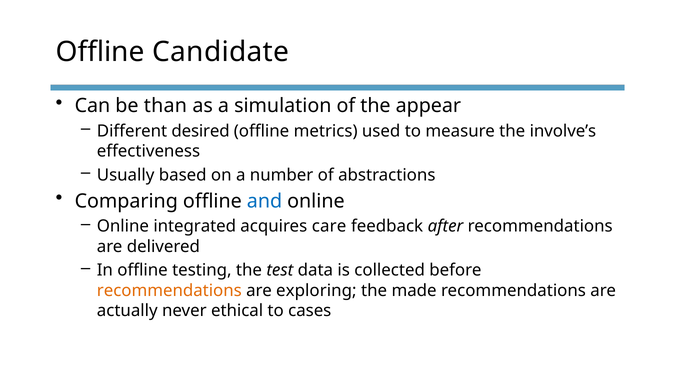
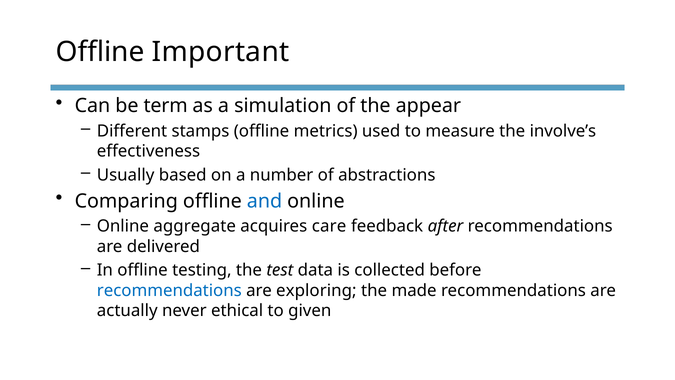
Candidate: Candidate -> Important (221, 52)
than: than -> term (166, 106)
desired: desired -> stamps (200, 131)
integrated: integrated -> aggregate (195, 226)
recommendations colour: orange -> blue (169, 290)
cases: cases -> given (310, 310)
